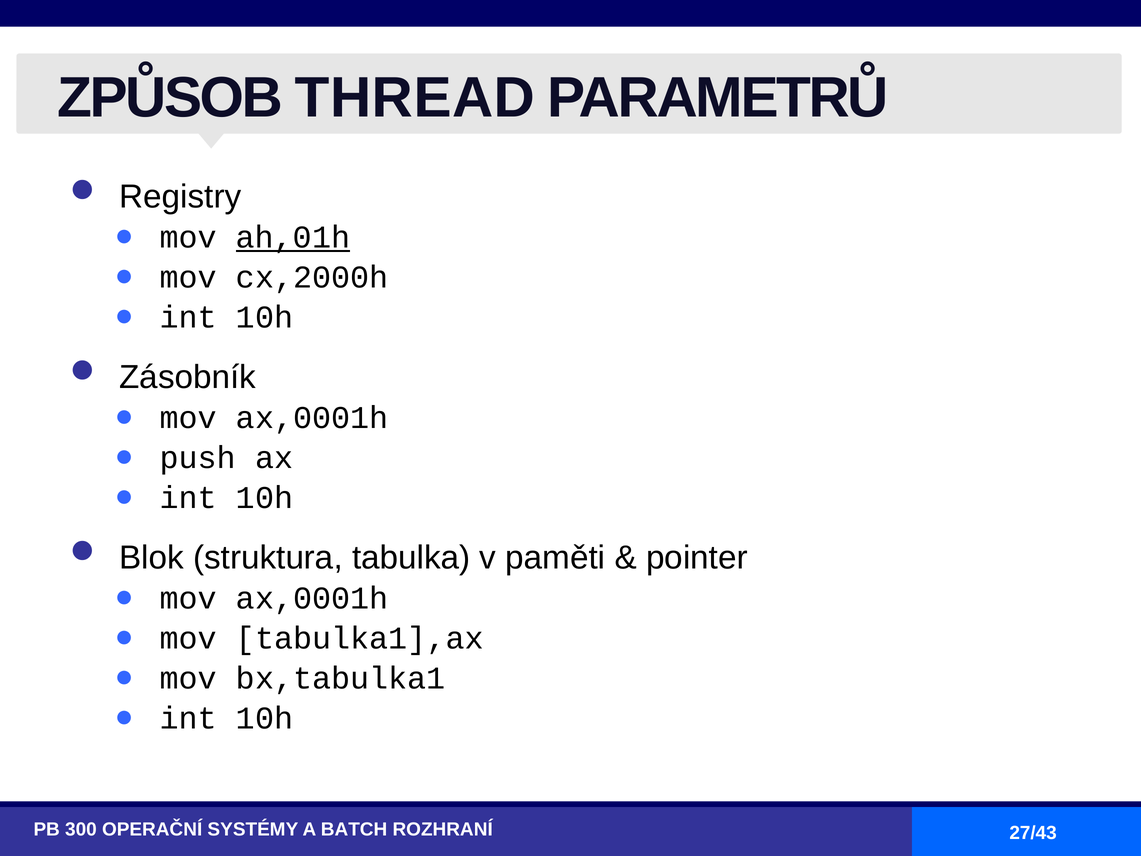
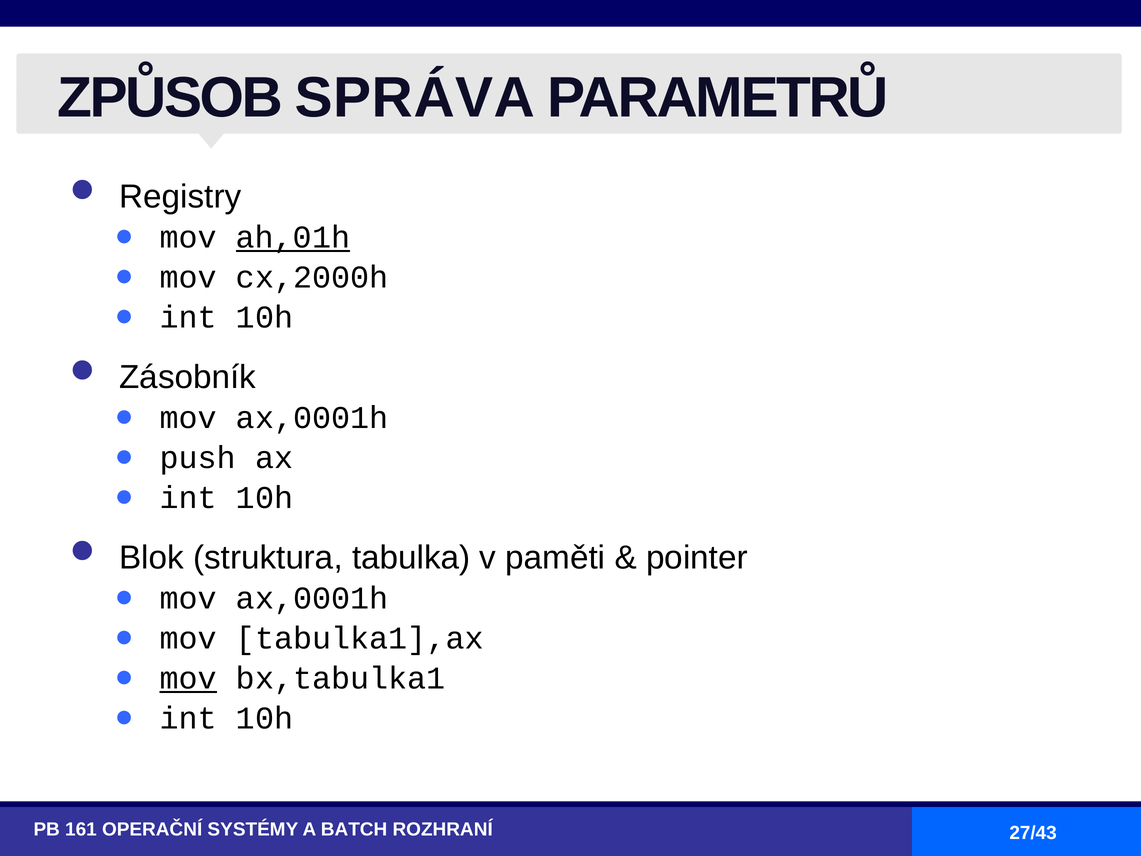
THREAD: THREAD -> SPRÁVA (415, 98)
mov underline: none -> present (188, 678)
300: 300 -> 161 (81, 829)
